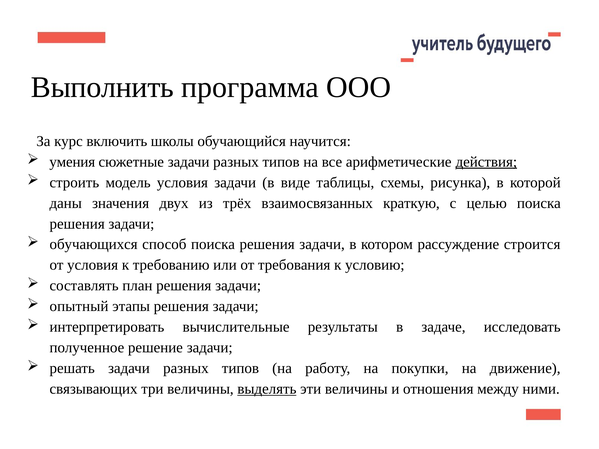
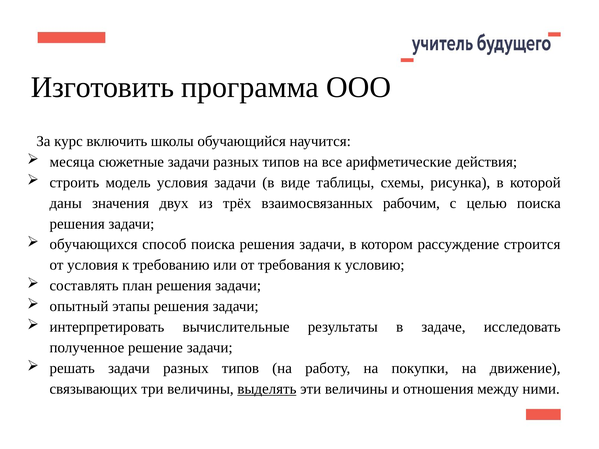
Выполнить: Выполнить -> Изготовить (102, 87)
умения: умения -> месяца (72, 162)
действия underline: present -> none (486, 162)
краткую: краткую -> рабочим (411, 203)
